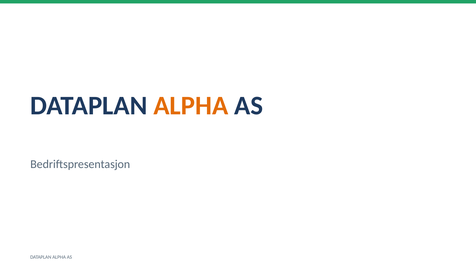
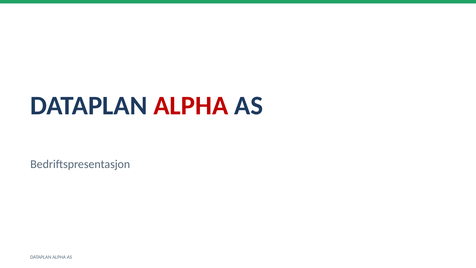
ALPHA colour: orange -> red (191, 106)
